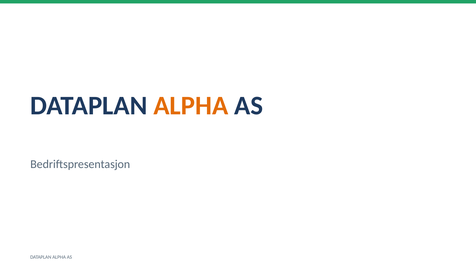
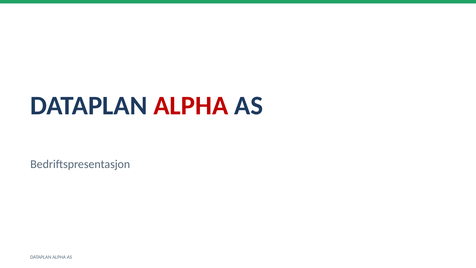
ALPHA colour: orange -> red (191, 106)
